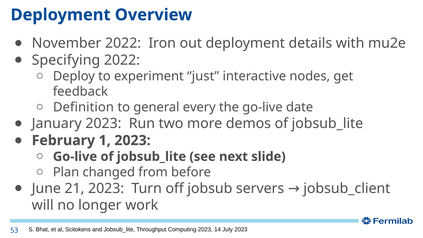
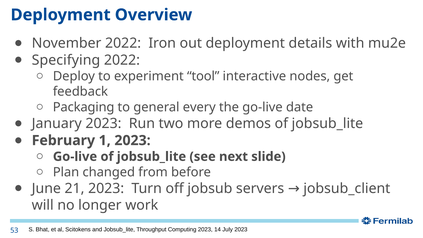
just: just -> tool (203, 76)
Definition: Definition -> Packaging (84, 107)
